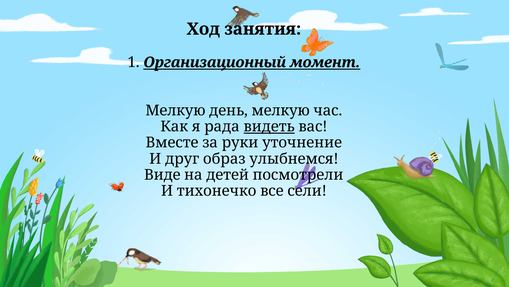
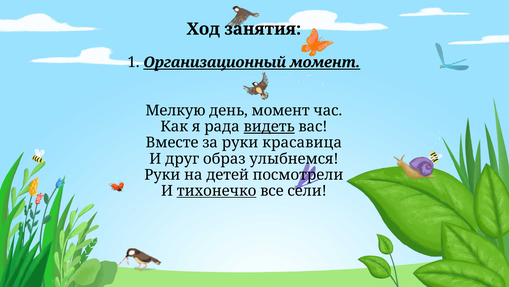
день мелкую: мелкую -> момент (281, 110)
уточнение: уточнение -> красавица (302, 142)
Виде: Виде -> Руки (162, 174)
тихонечко underline: none -> present (217, 190)
